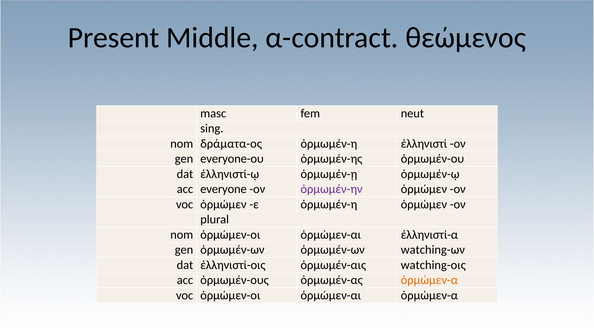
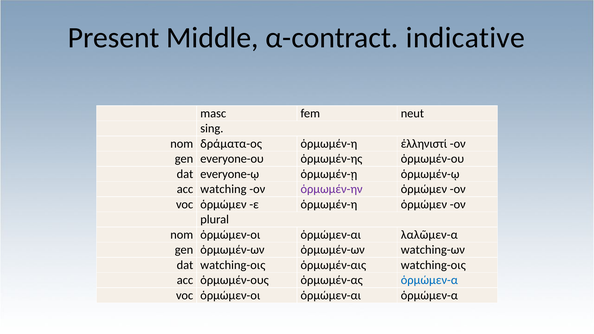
θεώμενος: θεώμενος -> indicative (465, 38)
ἑλληνιστί-ῳ: ἑλληνιστί-ῳ -> everyone-ῳ (230, 174)
everyone: everyone -> watching (223, 189)
ἑλληνιστί-α: ἑλληνιστί-α -> λαλῶμεν-α (429, 235)
dat ἑλληνιστί-οις: ἑλληνιστί-οις -> watching-οις (233, 265)
ὁρμώμεν-α colour: orange -> blue (429, 280)
